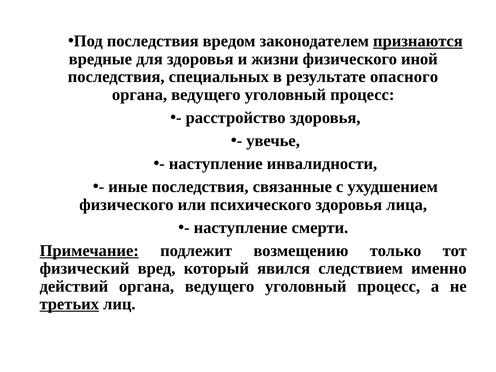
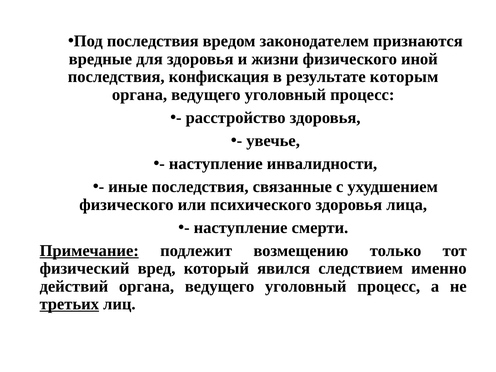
признаются underline: present -> none (418, 41)
специальных: специальных -> конфискация (219, 77)
опасного: опасного -> которым (404, 77)
